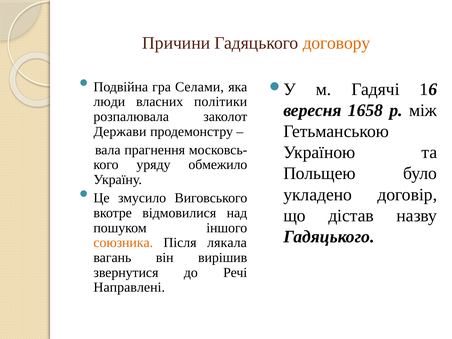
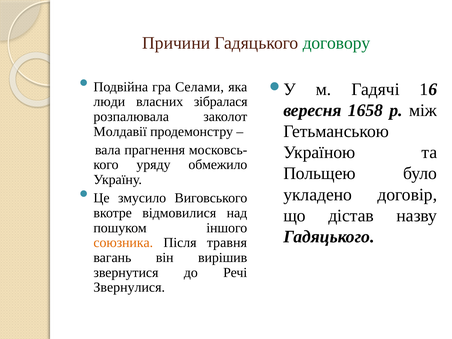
договору colour: orange -> green (337, 43)
політики: політики -> зібралася (221, 102)
Держави: Держави -> Молдавії (120, 132)
лякала: лякала -> травня (227, 243)
Направлені: Направлені -> Звернулися (129, 287)
